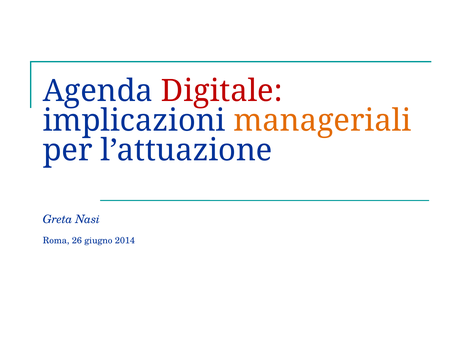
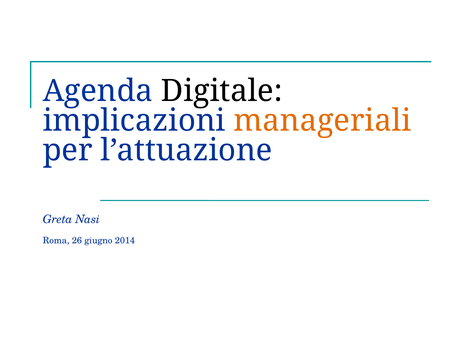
Digitale colour: red -> black (222, 91)
